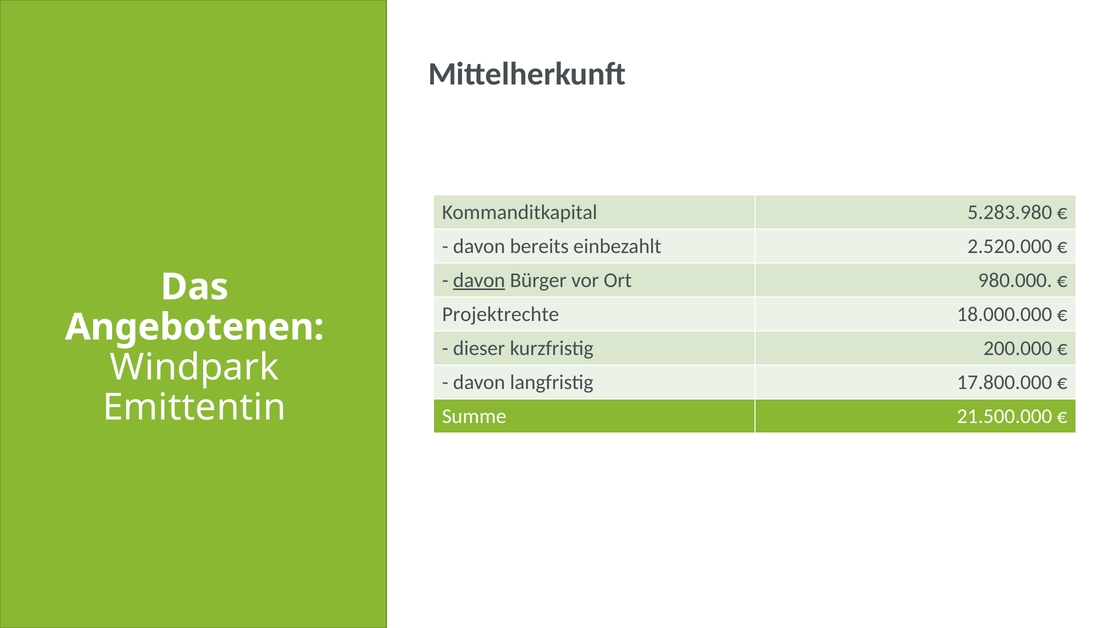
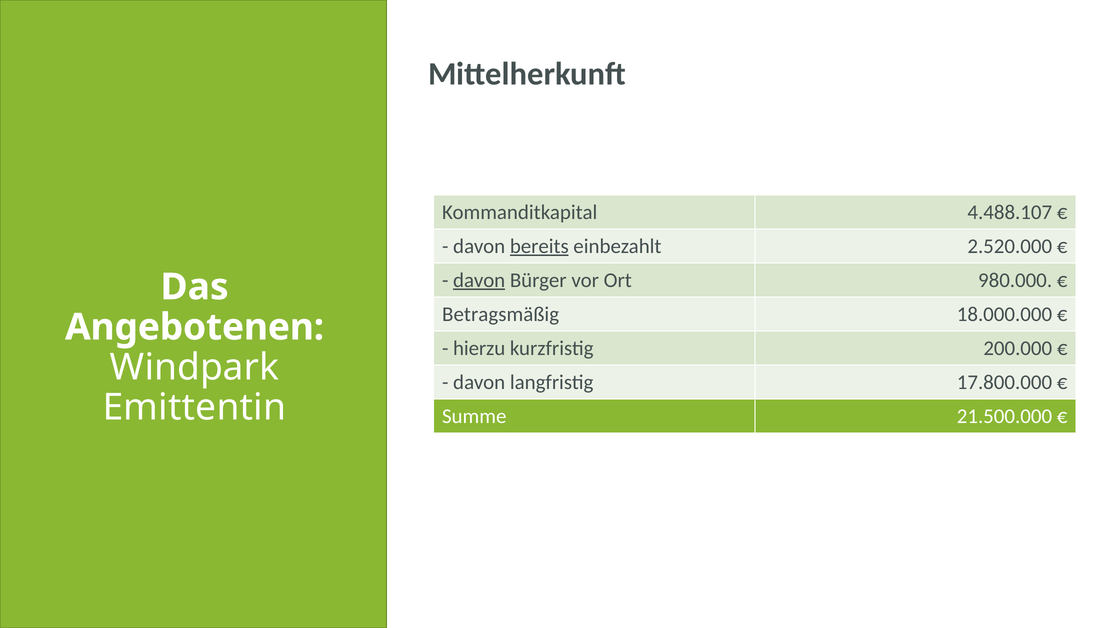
5.283.980: 5.283.980 -> 4.488.107 (1010, 212)
bereits underline: none -> present (539, 246)
Projektrechte: Projektrechte -> Betragsmäßig (501, 314)
dieser: dieser -> hierzu (479, 348)
